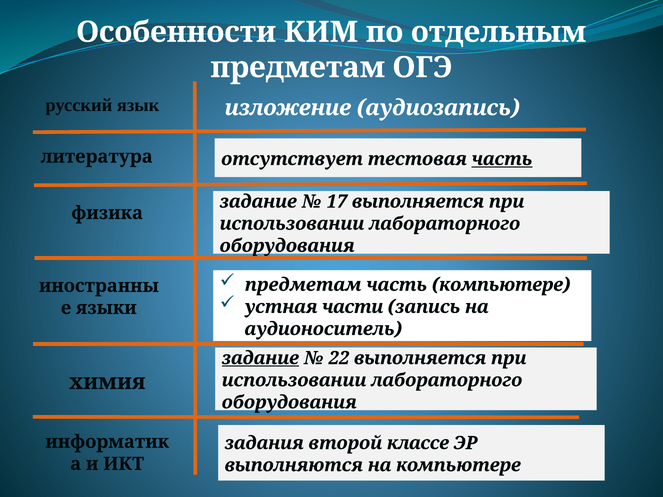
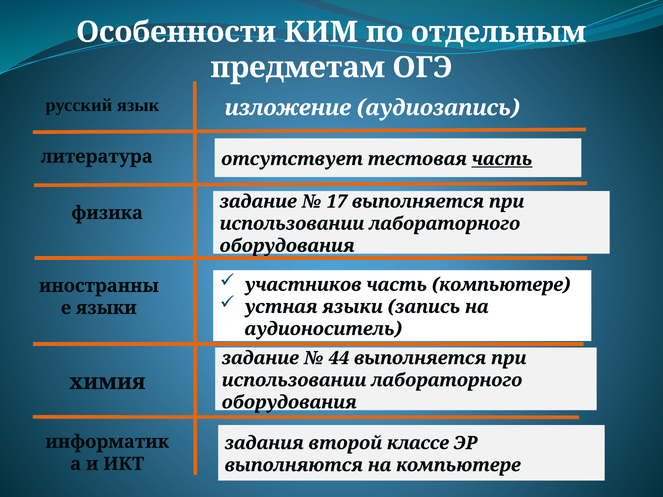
предметам: предметам -> участников (303, 285)
устная части: части -> языки (353, 307)
задание underline: present -> none (260, 358)
22: 22 -> 44 (339, 358)
